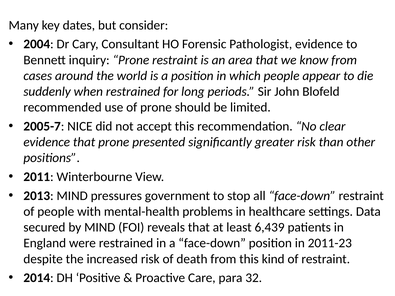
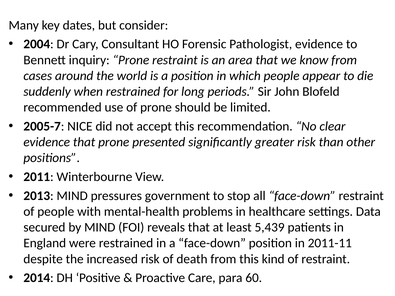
6,439: 6,439 -> 5,439 (270, 228)
2011-23: 2011-23 -> 2011-11 (330, 243)
32: 32 -> 60 (254, 278)
